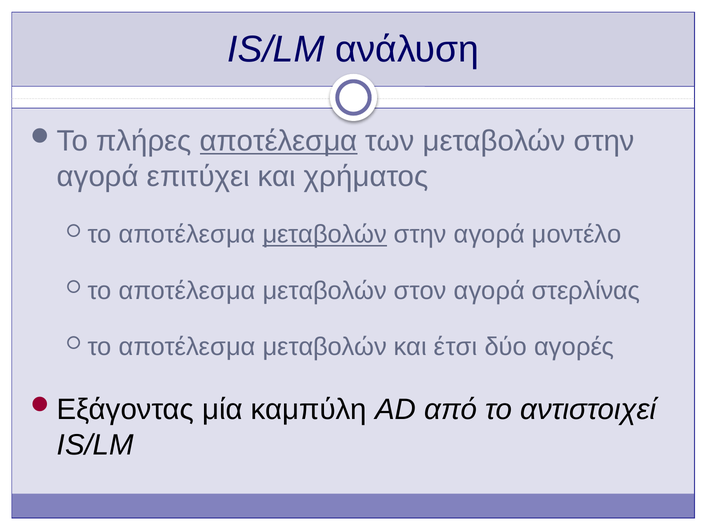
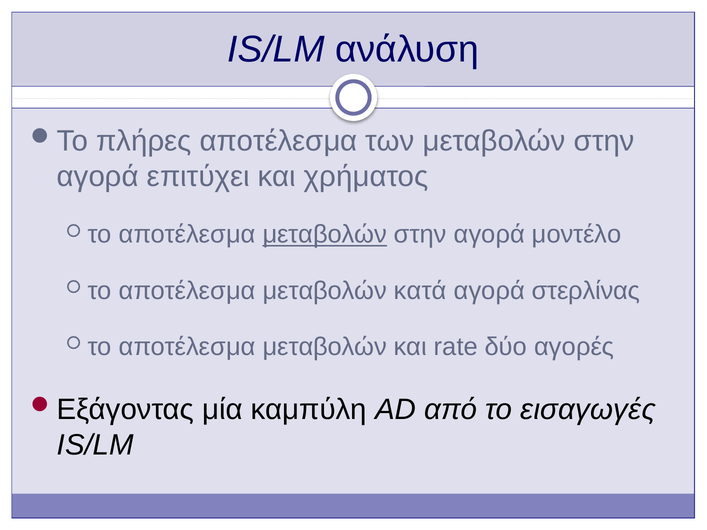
αποτέλεσμα underline: present -> none (279, 141)
στον: στον -> κατά (420, 291)
έτσι: έτσι -> rate (456, 347)
αντιστοιχεί: αντιστοιχεί -> εισαγωγές (588, 410)
